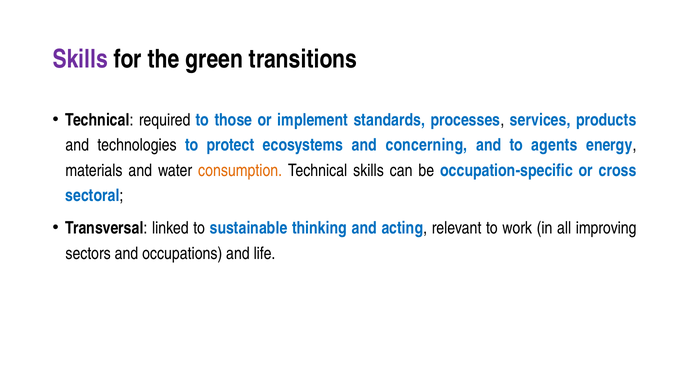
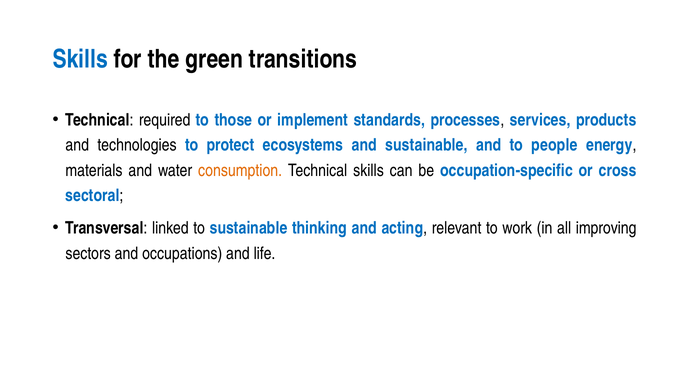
Skills colour: purple -> blue (80, 59)
and concerning: concerning -> sustainable (426, 145)
agents: agents -> people (554, 145)
